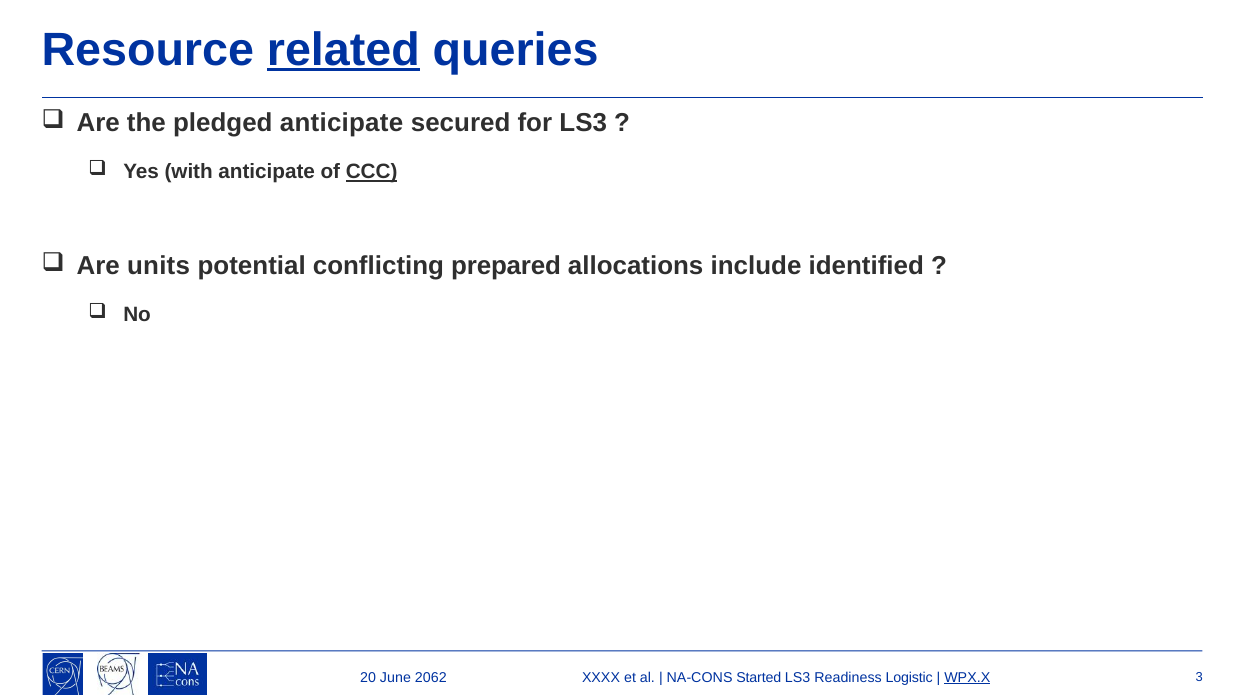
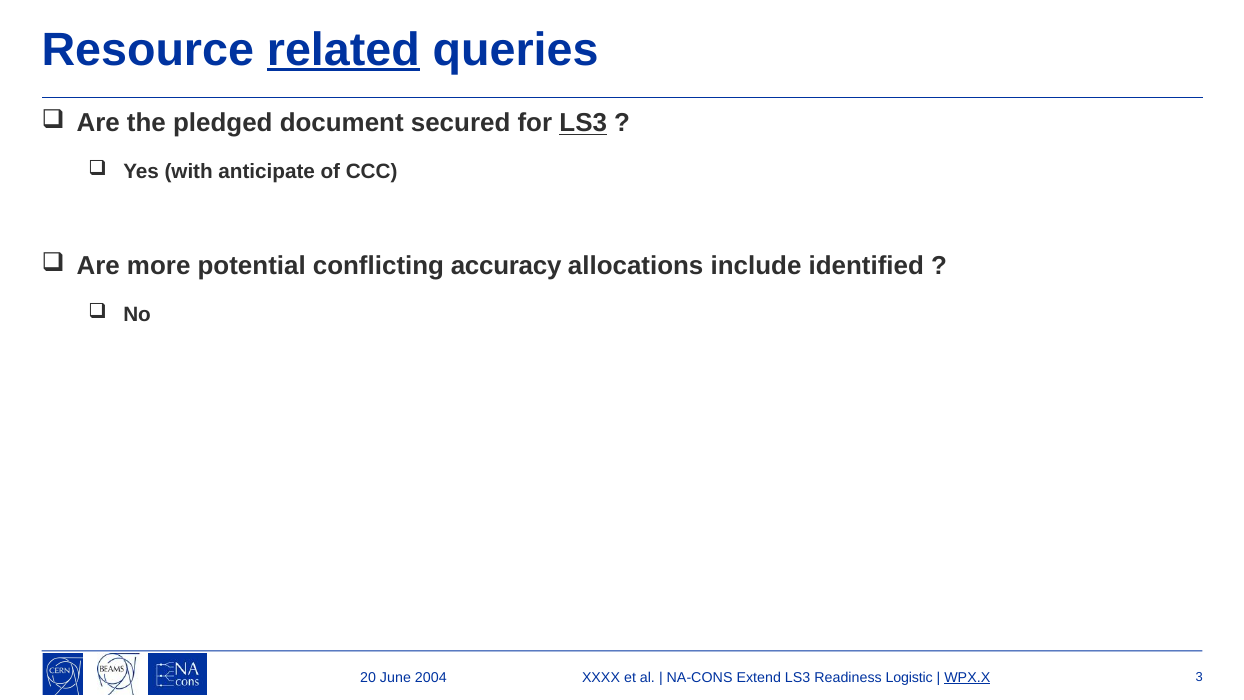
pledged anticipate: anticipate -> document (342, 123)
LS3 underline: none -> present (583, 123)
CCC underline: present -> none (372, 172)
units: units -> more (159, 266)
prepared: prepared -> accuracy (506, 266)
2062: 2062 -> 2004 (431, 677)
Started: Started -> Extend (759, 677)
